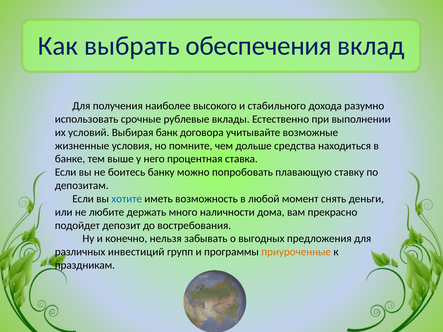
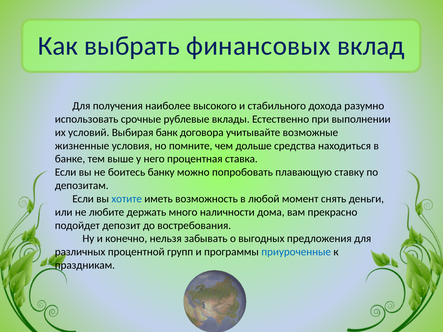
обеспечения: обеспечения -> финансовых (258, 46)
инвестиций: инвестиций -> процентной (136, 252)
приуроченные colour: orange -> blue (296, 252)
